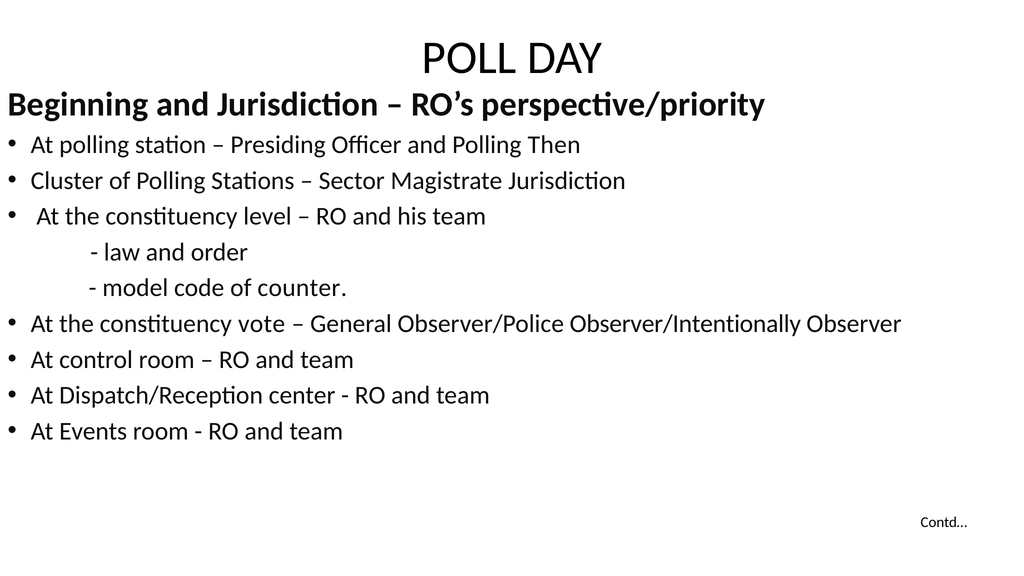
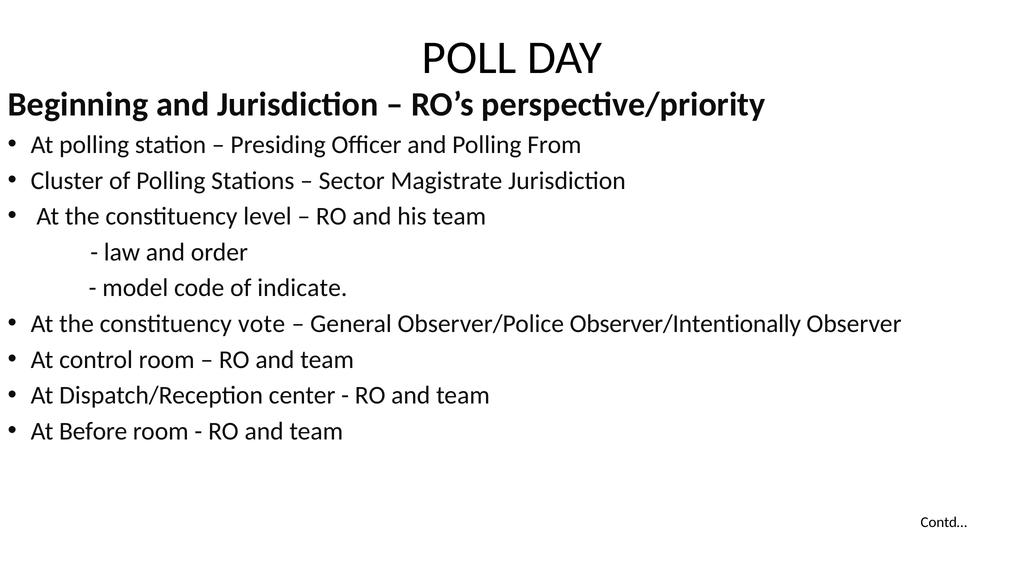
Then: Then -> From (554, 145)
counter: counter -> indicate (302, 288)
Events: Events -> Before (93, 431)
